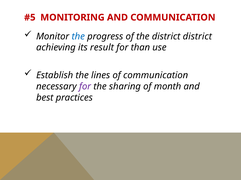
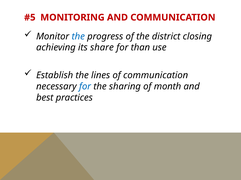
district district: district -> closing (197, 36)
result: result -> share (102, 48)
for colour: purple -> blue (85, 87)
